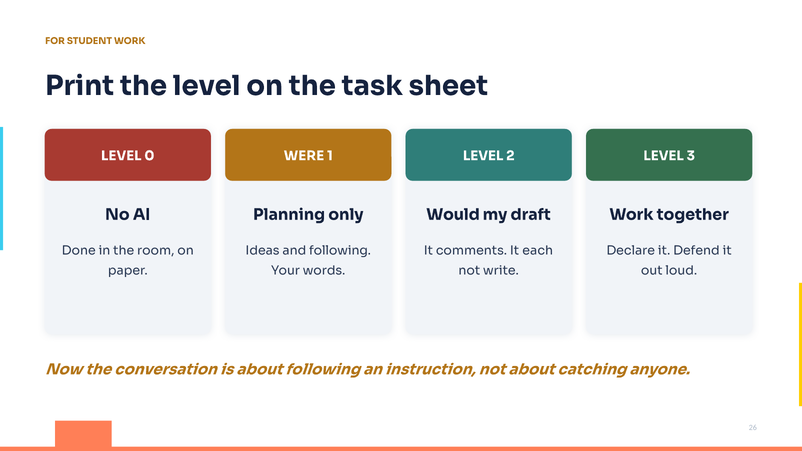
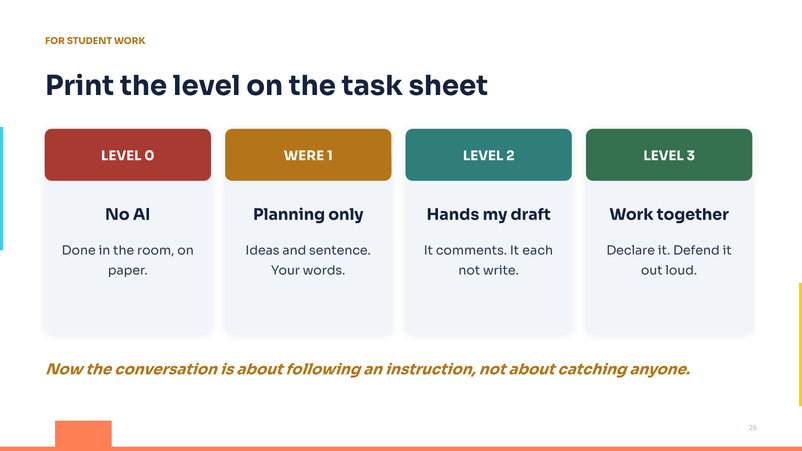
Would: Would -> Hands (453, 215)
and following: following -> sentence (340, 251)
